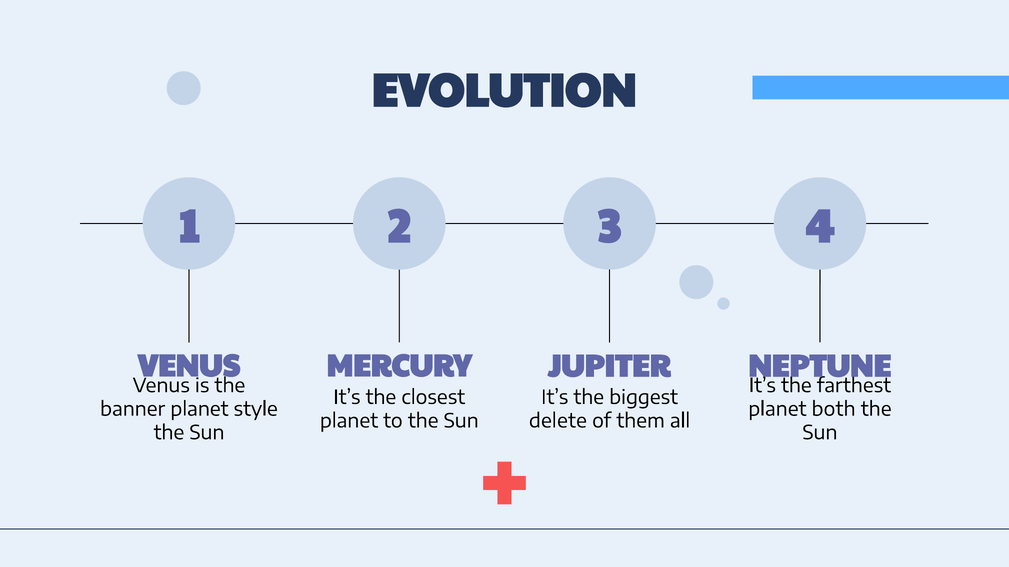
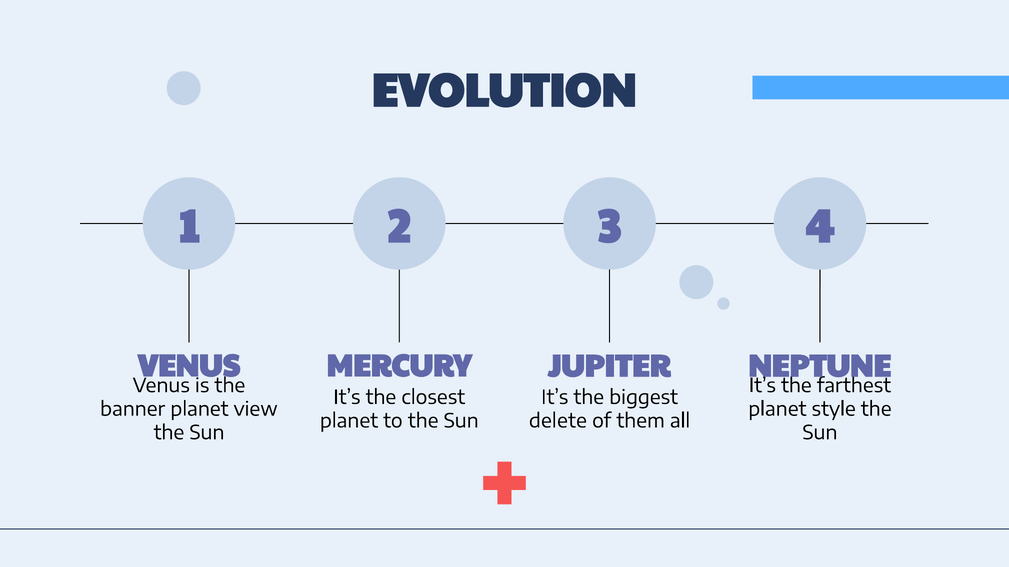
style: style -> view (256, 410)
both: both -> style (834, 410)
